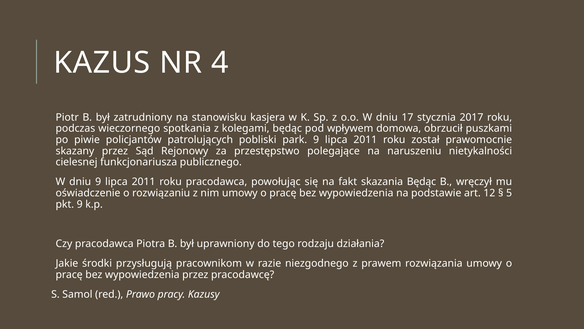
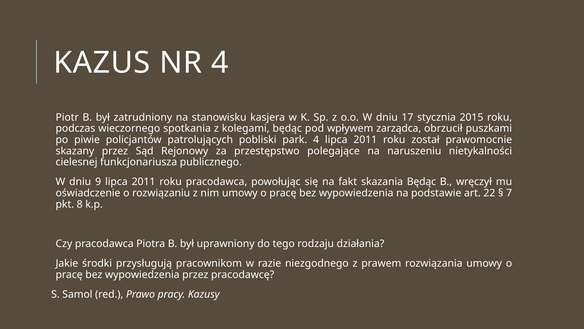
2017: 2017 -> 2015 (471, 117)
domowa: domowa -> zarządca (399, 128)
park 9: 9 -> 4 (316, 140)
12: 12 -> 22 (489, 193)
5: 5 -> 7 (509, 193)
pkt 9: 9 -> 8 (80, 204)
